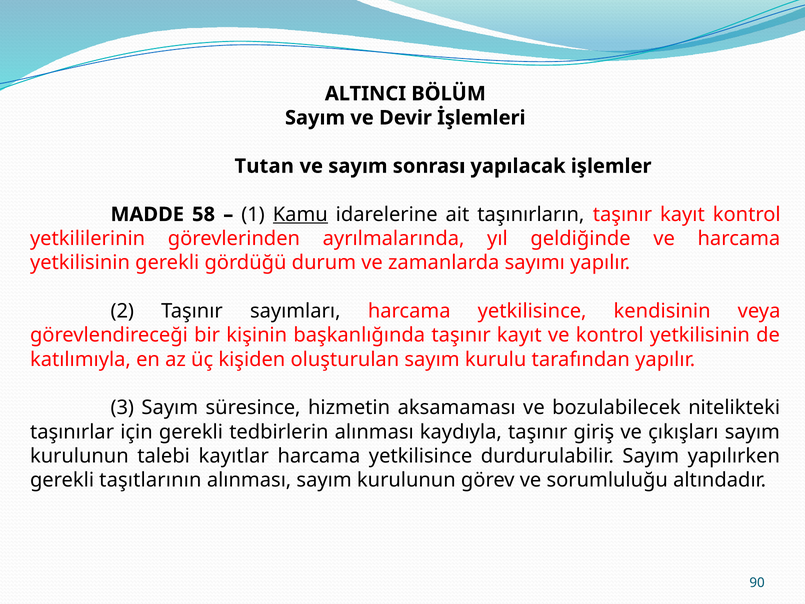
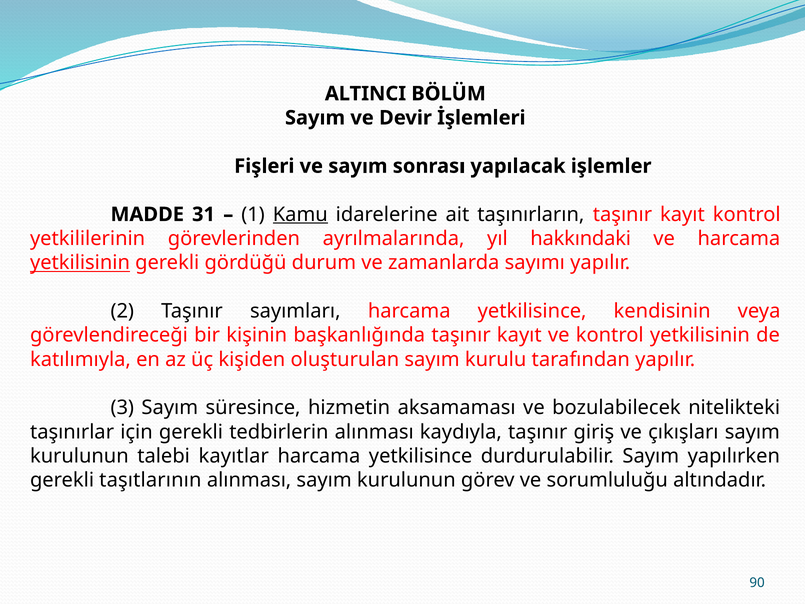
Tutan: Tutan -> Fişleri (264, 166)
58: 58 -> 31 (204, 214)
geldiğinde: geldiğinde -> hakkındaki (581, 239)
yetkilisinin underline: none -> present (80, 263)
